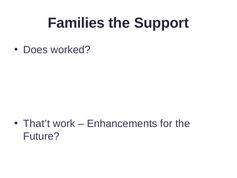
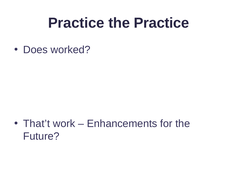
Families: Families -> Practice (76, 23)
the Support: Support -> Practice (161, 23)
